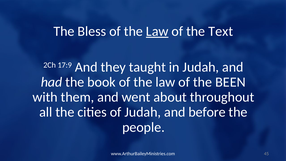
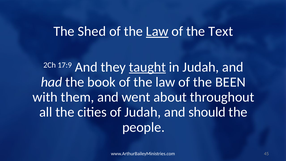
Bless: Bless -> Shed (92, 31)
taught underline: none -> present (147, 67)
before: before -> should (207, 112)
